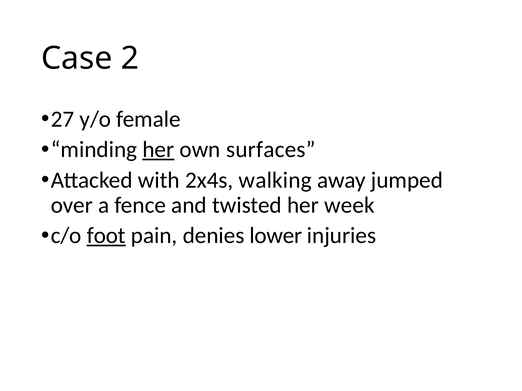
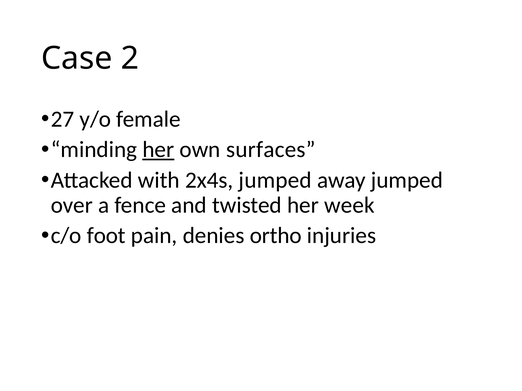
2x4s walking: walking -> jumped (275, 180)
foot underline: present -> none (106, 236)
lower: lower -> ortho (276, 236)
